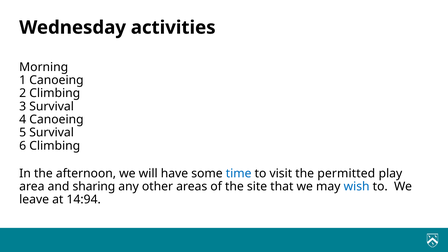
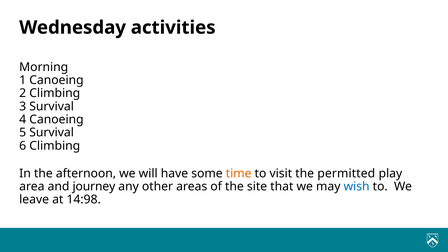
time colour: blue -> orange (239, 173)
sharing: sharing -> journey (94, 186)
14:94: 14:94 -> 14:98 (84, 200)
